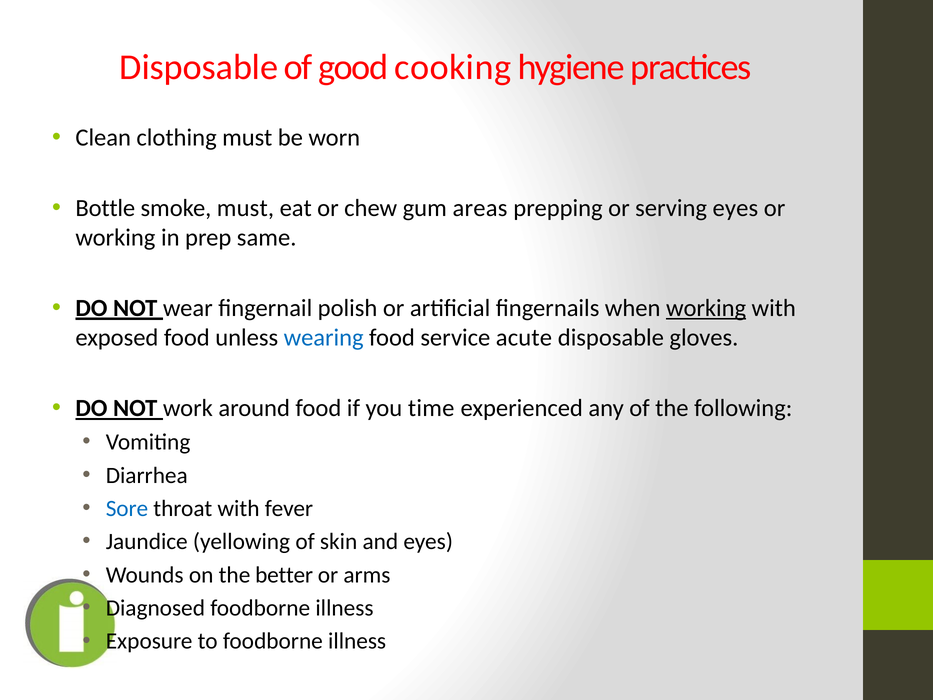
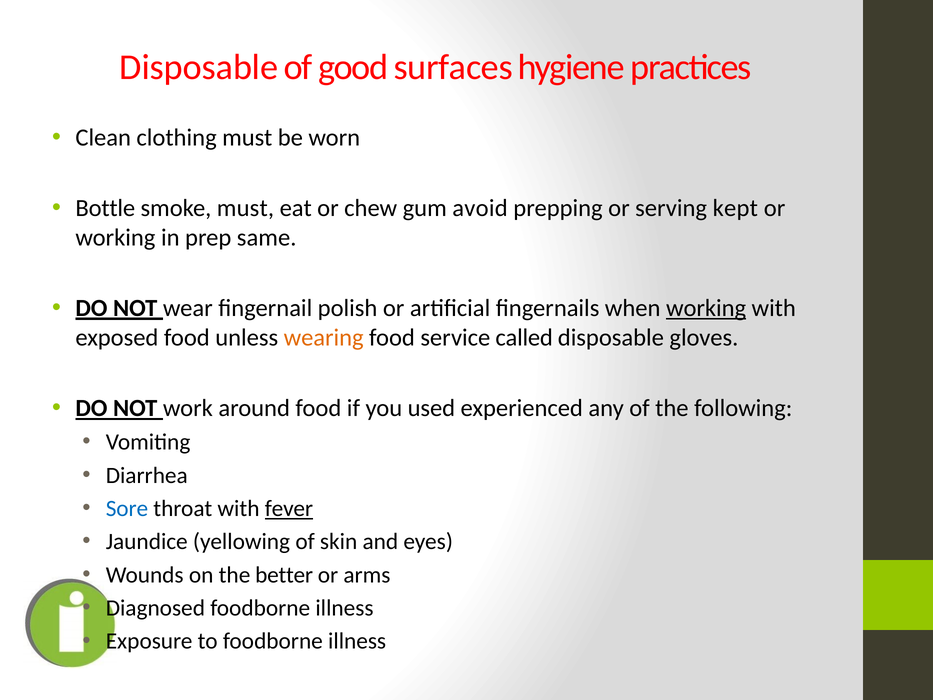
cooking: cooking -> surfaces (453, 67)
areas: areas -> avoid (480, 208)
serving eyes: eyes -> kept (735, 208)
wearing colour: blue -> orange (324, 338)
acute: acute -> called (524, 338)
time: time -> used (431, 408)
fever underline: none -> present (289, 508)
